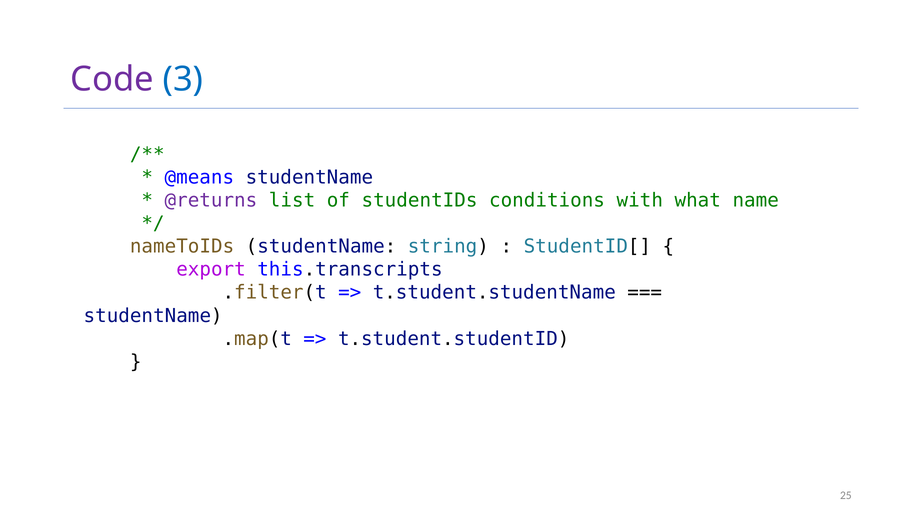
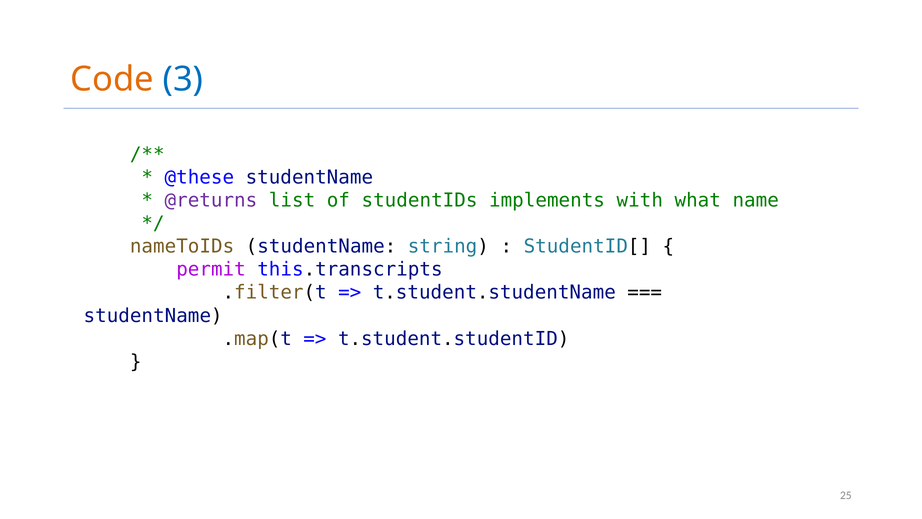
Code colour: purple -> orange (112, 79)
@means: @means -> @these (199, 177)
conditions: conditions -> implements (547, 200)
export: export -> permit (211, 269)
